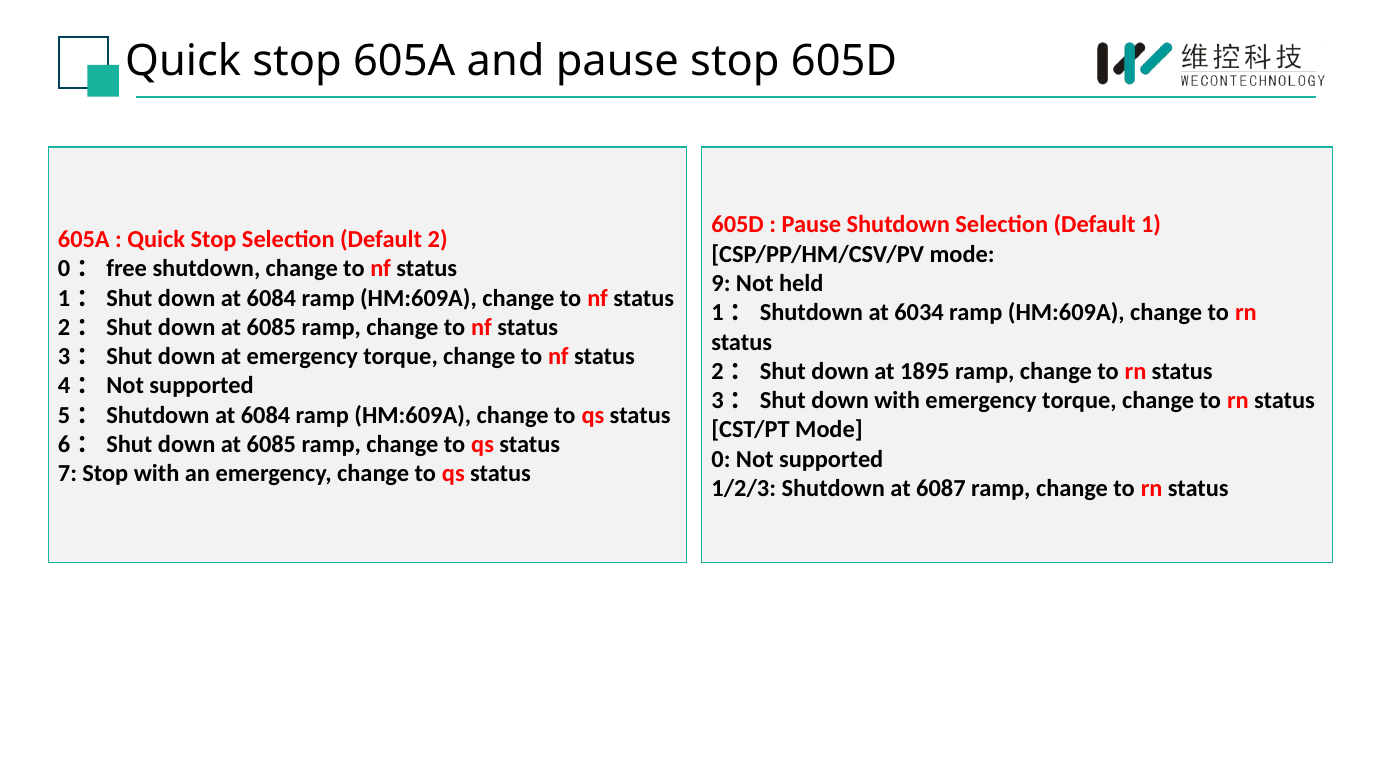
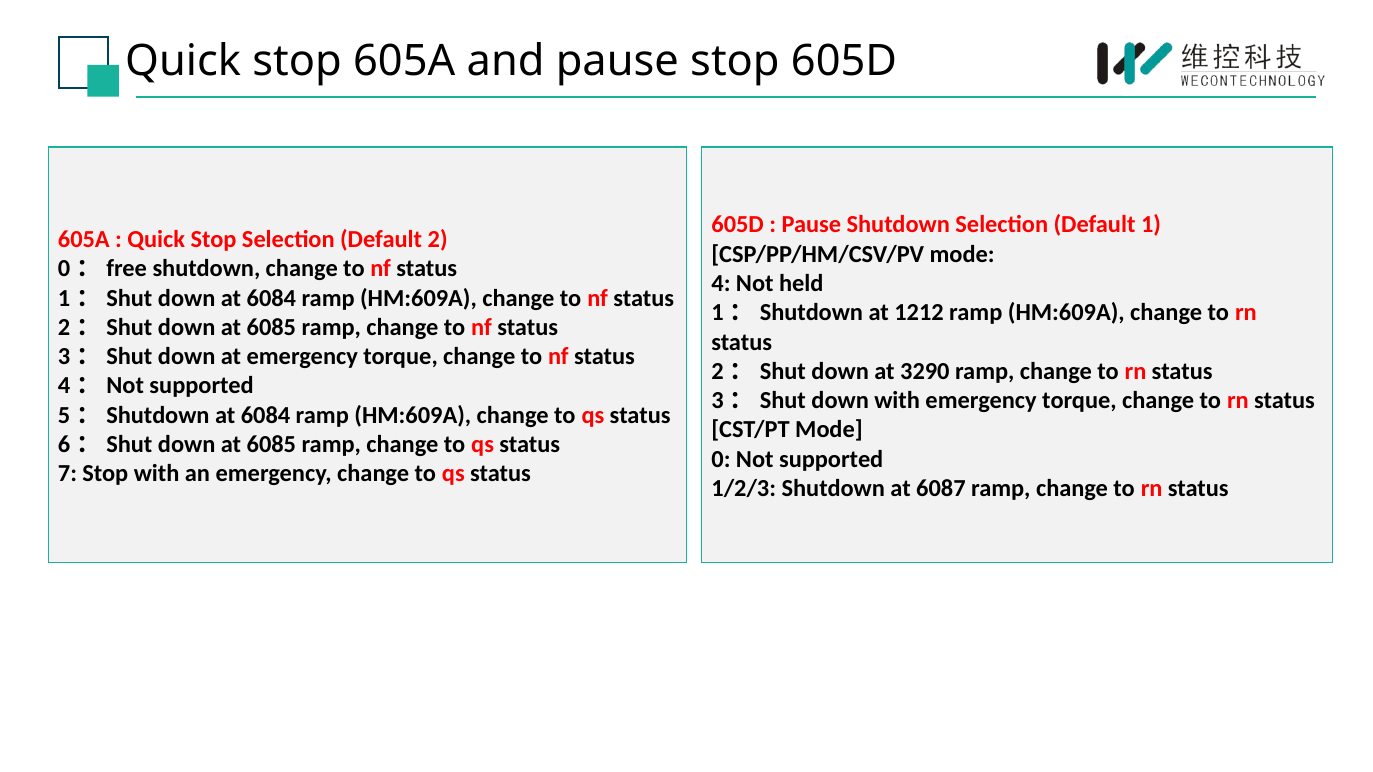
9: 9 -> 4 (721, 284)
6034: 6034 -> 1212 (919, 313)
1895: 1895 -> 3290 (925, 371)
